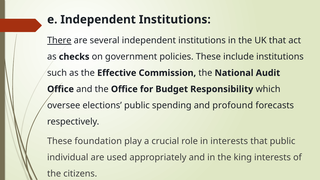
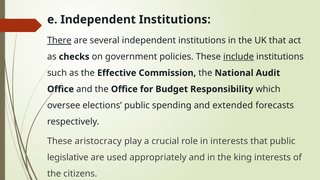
include underline: none -> present (239, 57)
profound: profound -> extended (233, 105)
foundation: foundation -> aristocracy (98, 141)
individual: individual -> legislative (68, 157)
